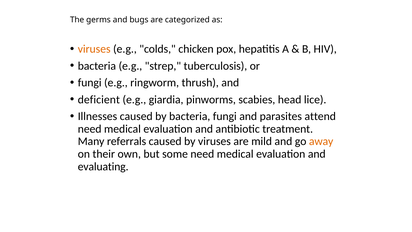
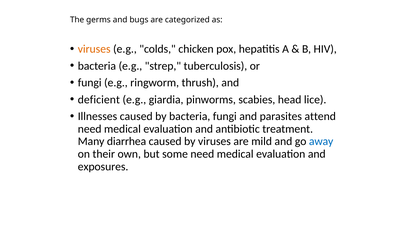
referrals: referrals -> diarrhea (127, 141)
away colour: orange -> blue (321, 141)
evaluating: evaluating -> exposures (103, 166)
